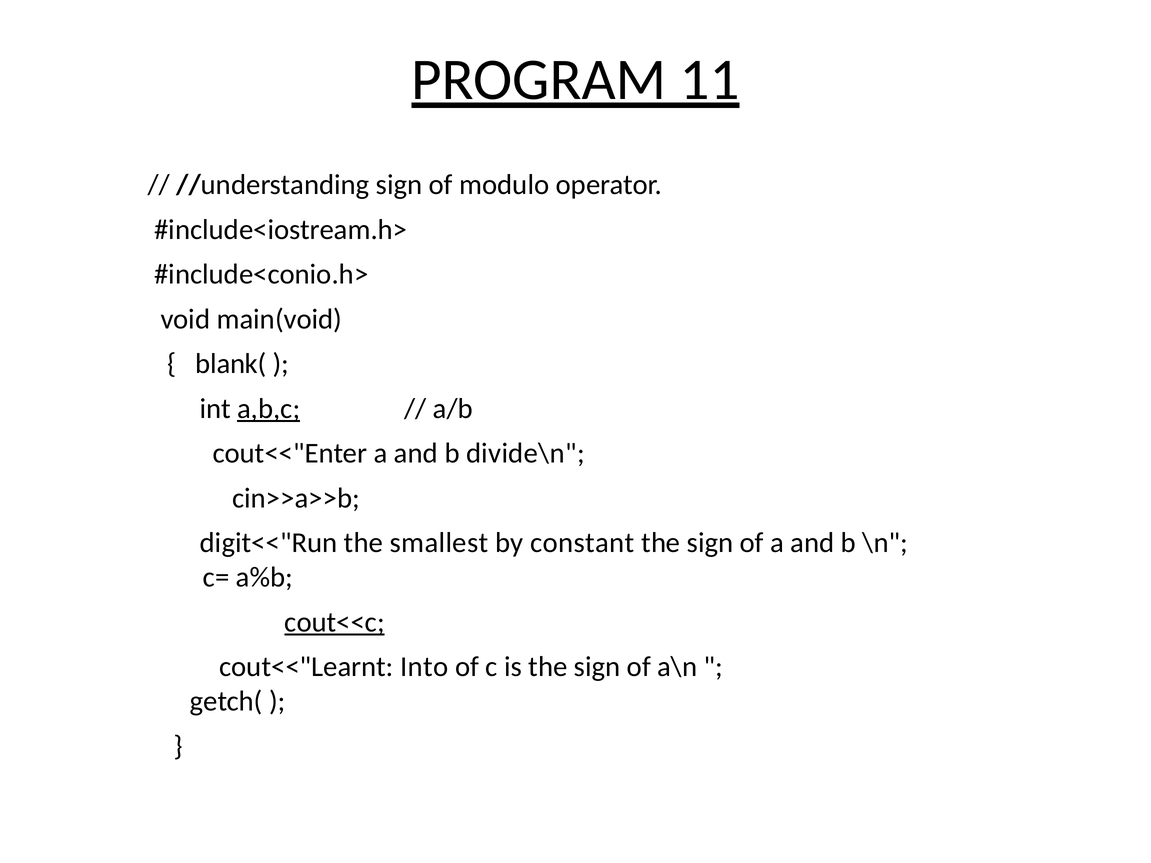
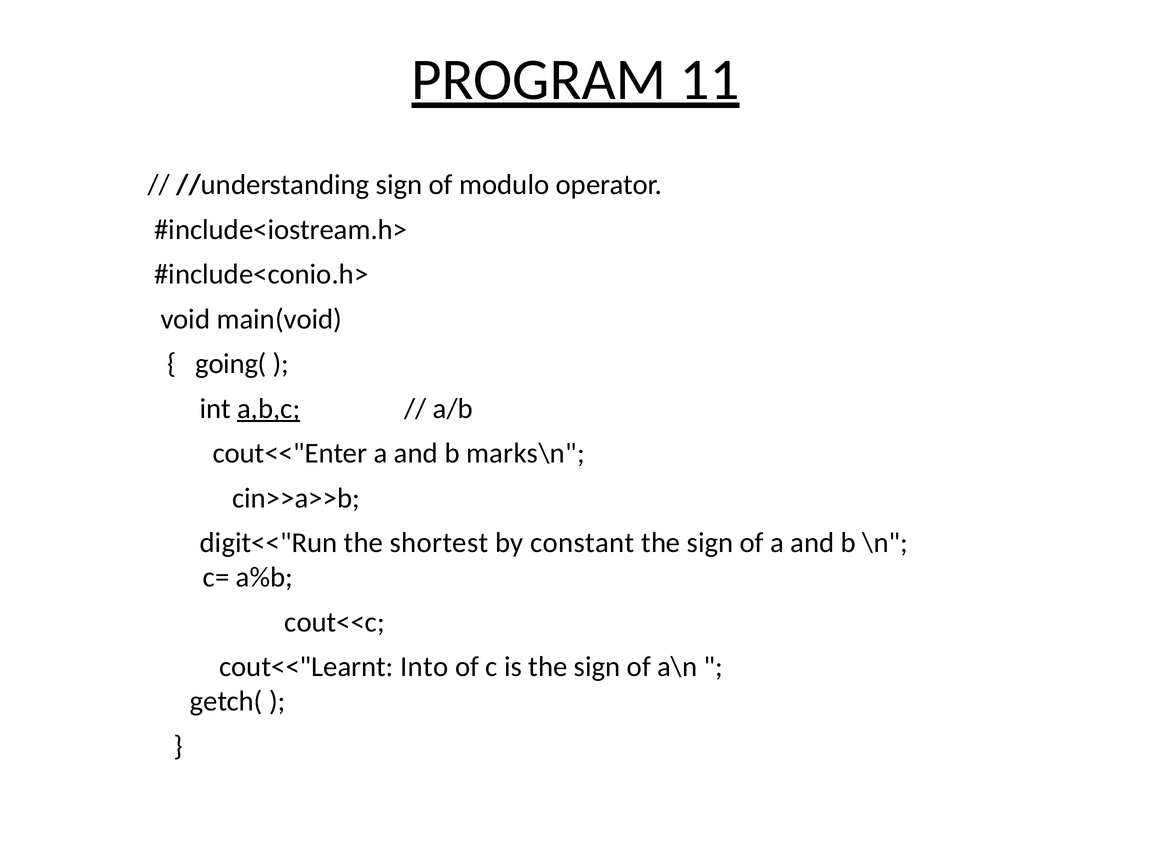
blank(: blank( -> going( (231, 364)
divide\n: divide\n -> marks\n (525, 454)
smallest: smallest -> shortest (439, 543)
cout<<c underline: present -> none (335, 622)
